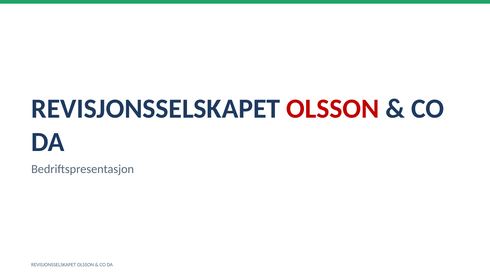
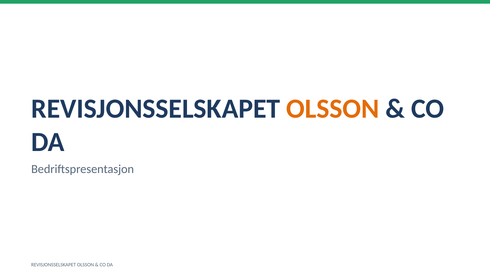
OLSSON colour: red -> orange (333, 109)
